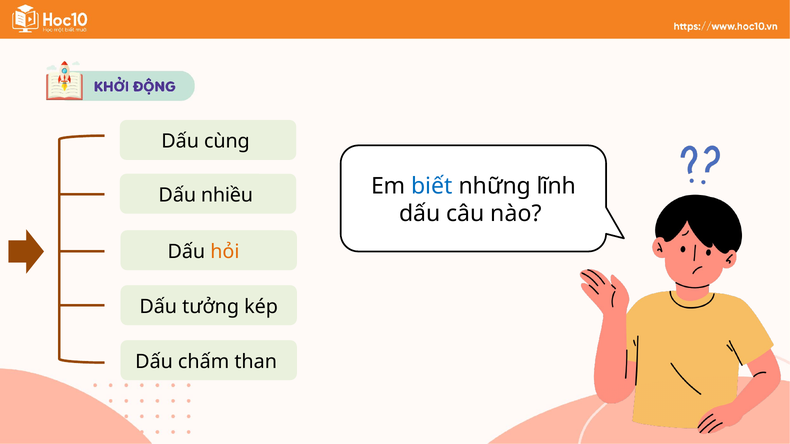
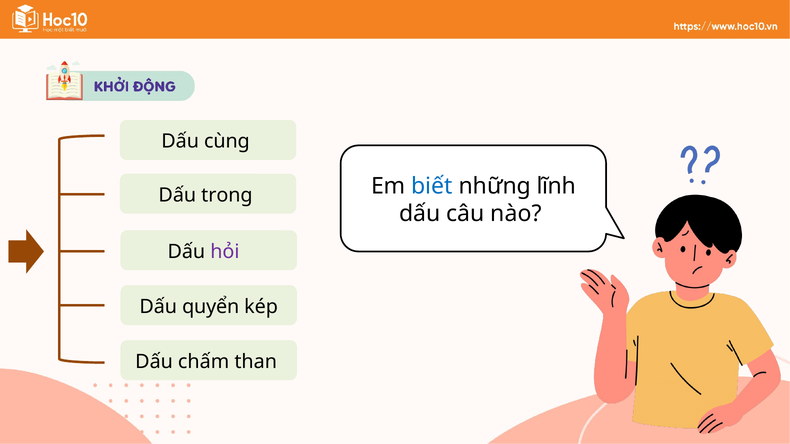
nhiều: nhiều -> trong (227, 195)
hỏi colour: orange -> purple (225, 252)
tưởng: tưởng -> quyển (211, 307)
